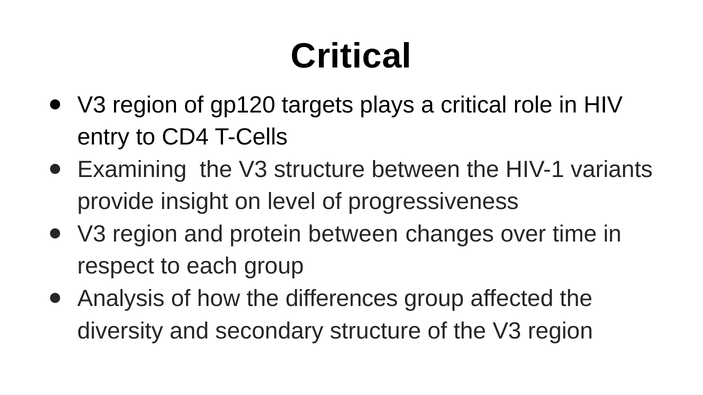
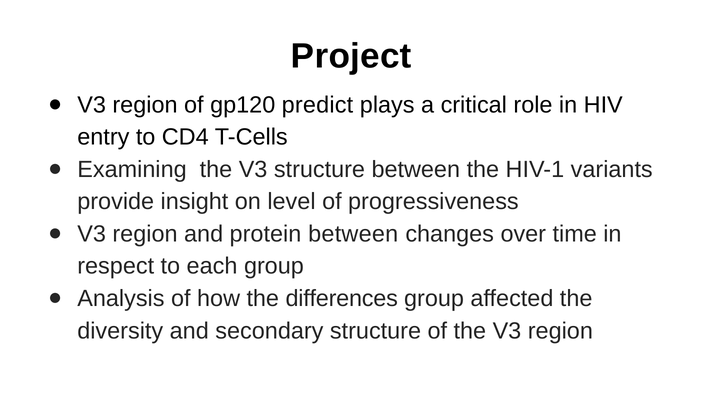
Critical: Critical -> Project (351, 56)
targets: targets -> predict (317, 105)
